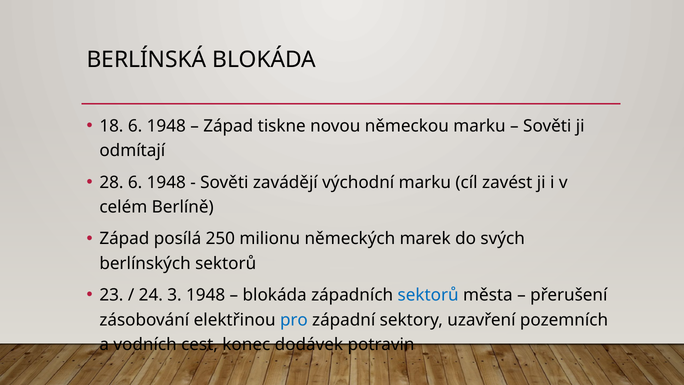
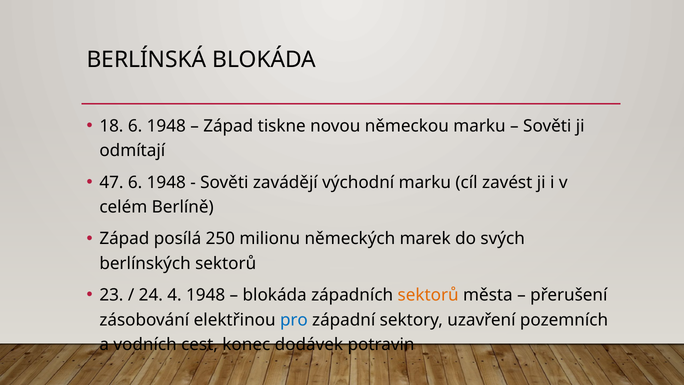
28: 28 -> 47 (111, 182)
3: 3 -> 4 (174, 295)
sektorů colour: blue -> orange (428, 295)
